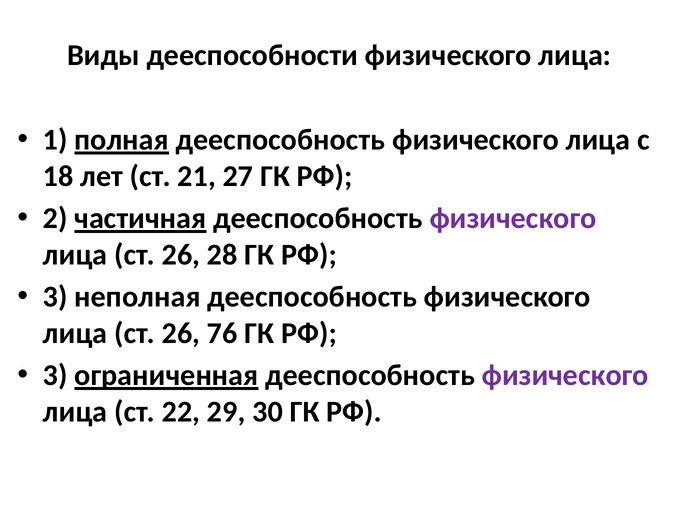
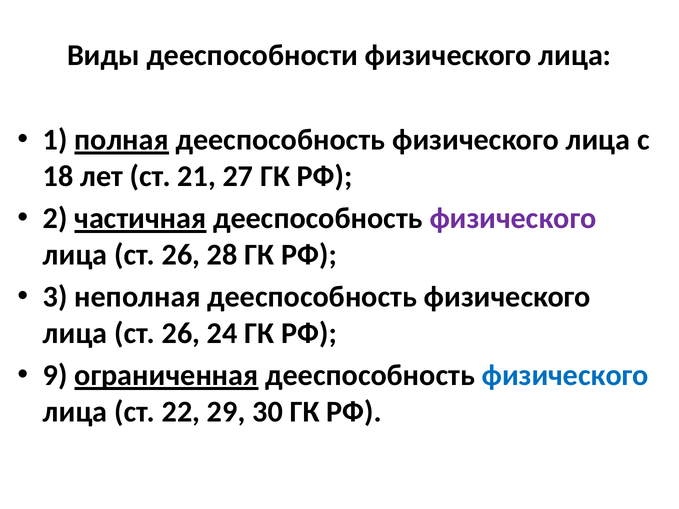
76: 76 -> 24 (222, 333)
3: 3 -> 9 (55, 376)
физического colour: purple -> blue (565, 376)
